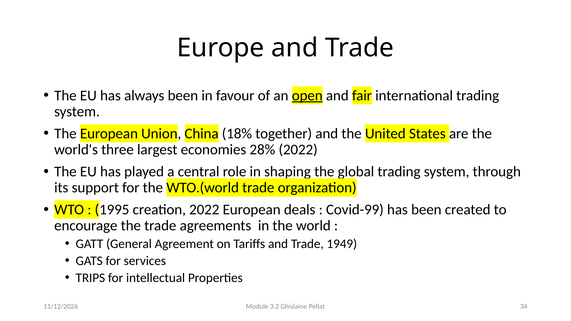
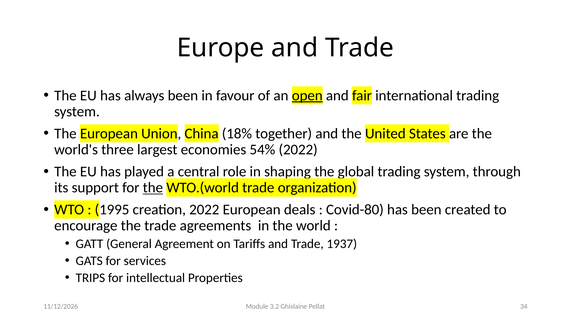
28%: 28% -> 54% (262, 150)
the underline: none -> present (153, 188)
Covid-99: Covid-99 -> Covid-80 (355, 210)
1949: 1949 -> 1937 (342, 244)
